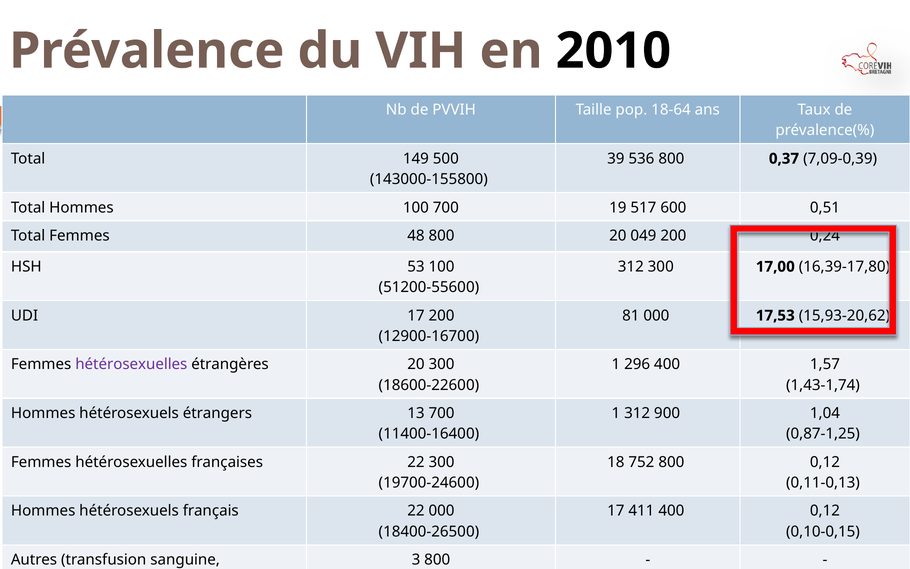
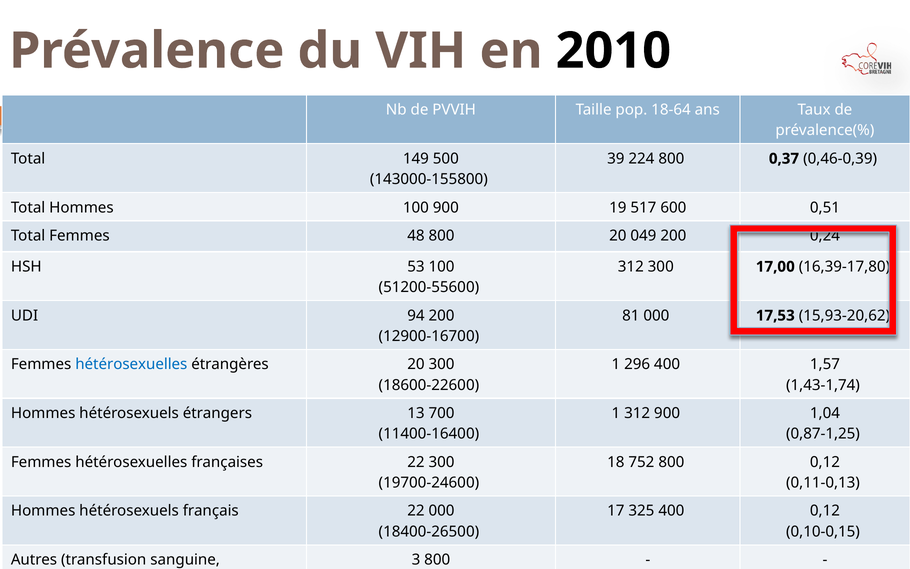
536: 536 -> 224 (641, 159)
7,09-0,39: 7,09-0,39 -> 0,46-0,39 (840, 159)
100 700: 700 -> 900 (446, 207)
UDI 17: 17 -> 94 (416, 315)
hétérosexuelles colour: purple -> blue (131, 364)
411: 411 -> 325 (641, 511)
